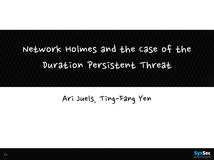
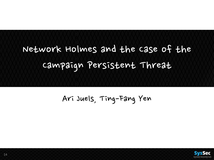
Duration: Duration -> Campaign (63, 66)
